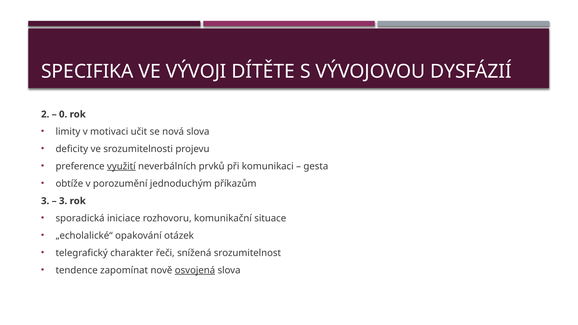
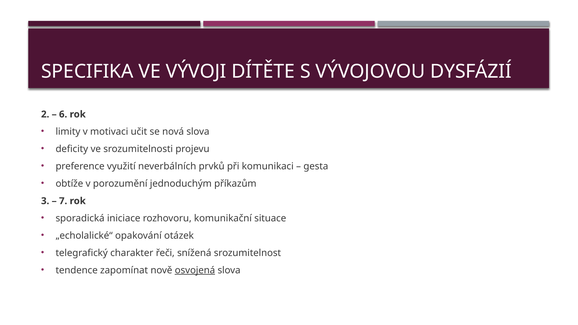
0: 0 -> 6 (63, 114)
využití underline: present -> none (121, 166)
3: 3 -> 7 (63, 201)
